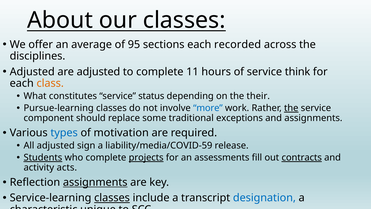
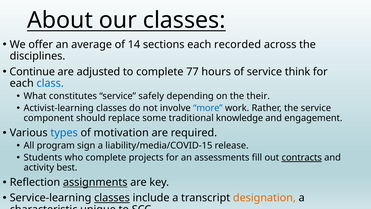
95: 95 -> 14 (134, 44)
Adjusted: Adjusted -> Continue (32, 72)
11: 11 -> 77 (192, 72)
class colour: orange -> blue (50, 83)
status: status -> safely (151, 96)
Pursue-learning: Pursue-learning -> Activist-learning (59, 108)
the underline: present -> none (291, 108)
exceptions: exceptions -> knowledge (240, 118)
and assignments: assignments -> engagement (313, 118)
All adjusted: adjusted -> program (56, 145)
liability/media/COVID-59: liability/media/COVID-59 -> liability/media/COVID-15 (159, 145)
Students underline: present -> none (43, 157)
projects underline: present -> none (146, 157)
acts: acts -> best (67, 167)
designation colour: blue -> orange (264, 198)
